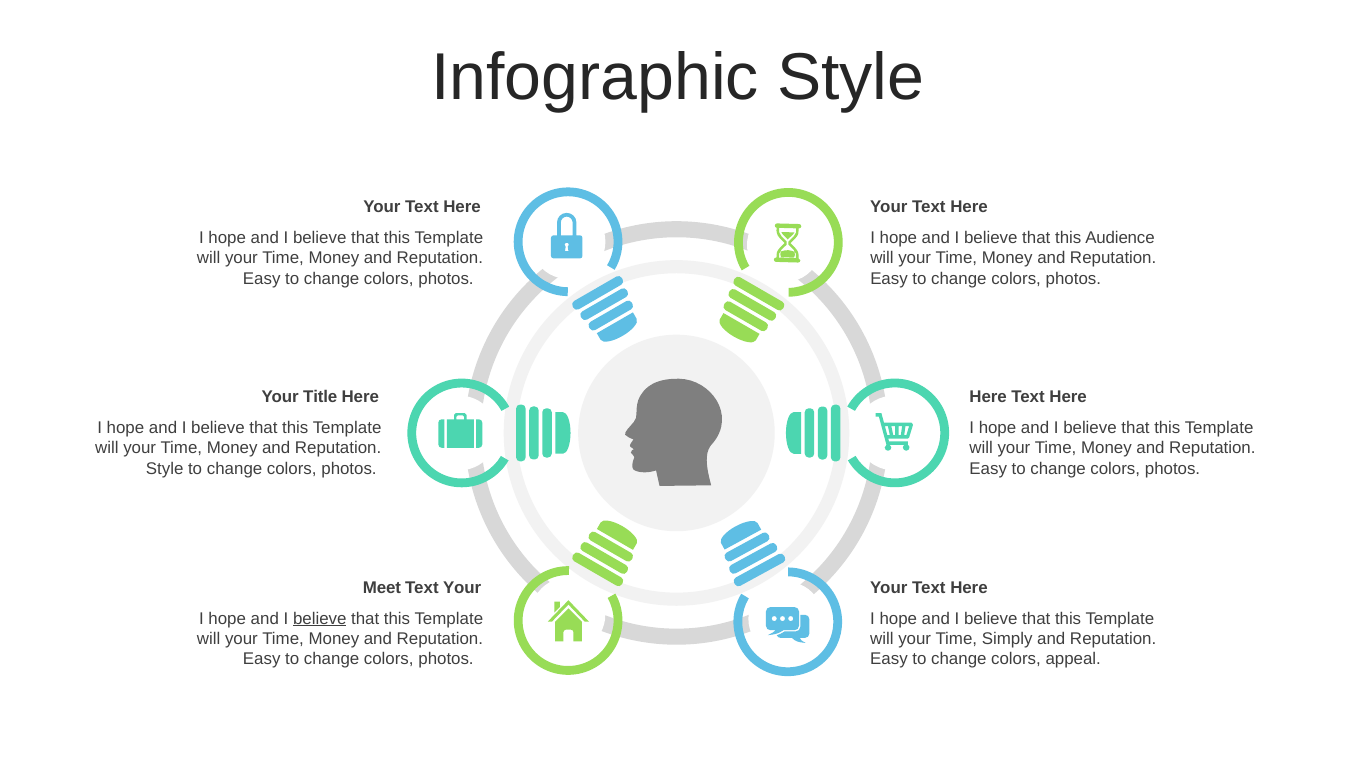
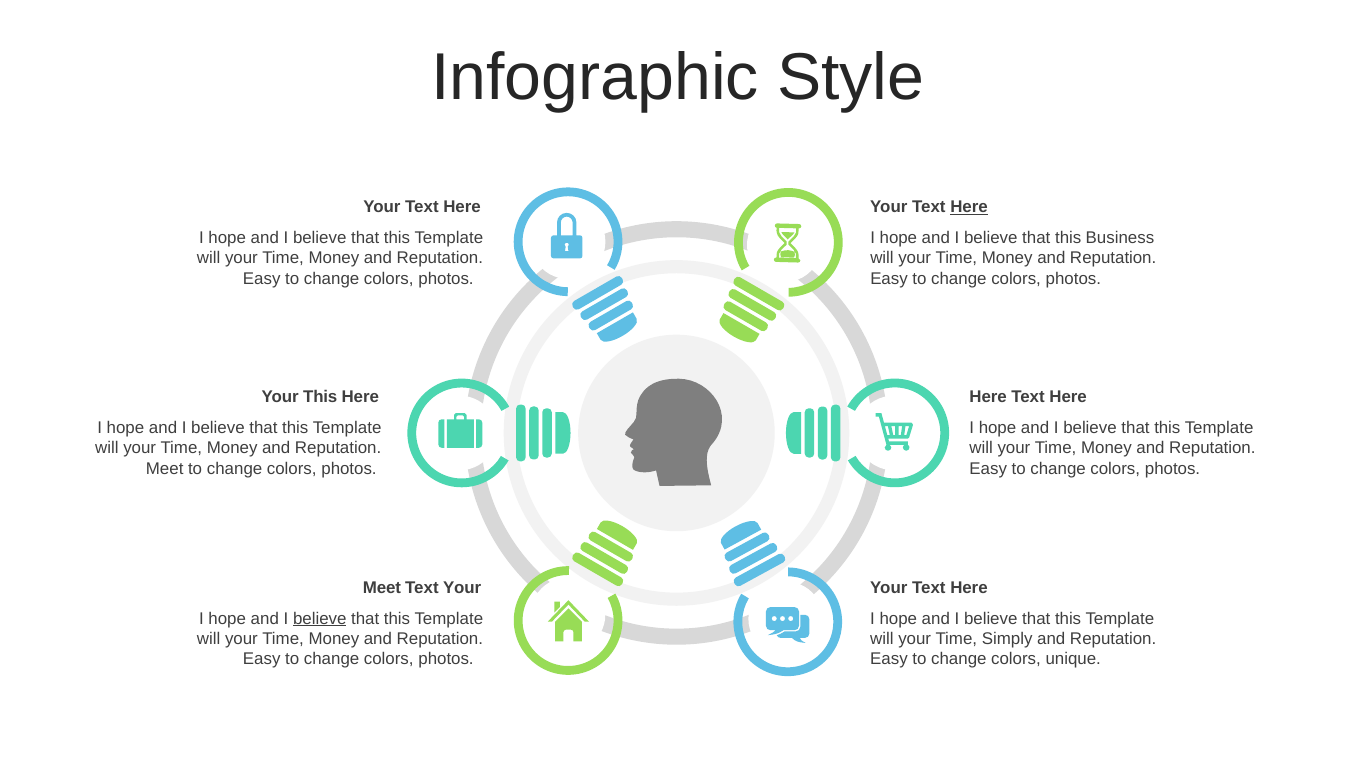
Here underline: none -> present (969, 207)
Audience: Audience -> Business (1120, 238)
Your Title: Title -> This (320, 397)
Style: Style -> Meet (165, 468)
appeal: appeal -> unique (1073, 659)
